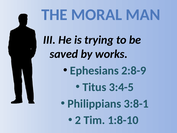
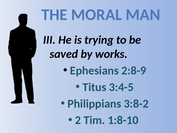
3:8-1: 3:8-1 -> 3:8-2 (136, 103)
